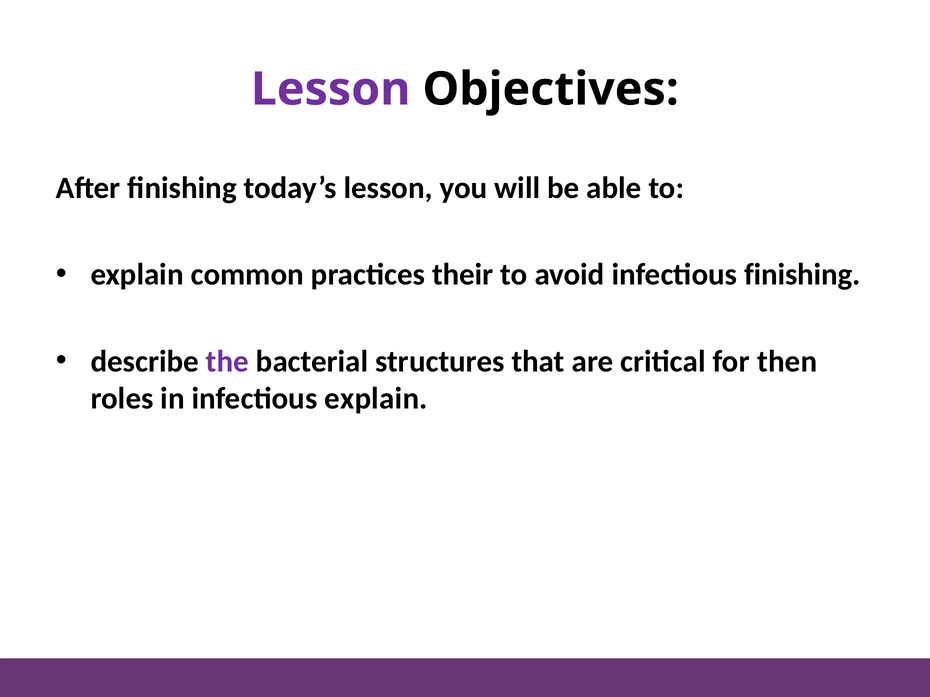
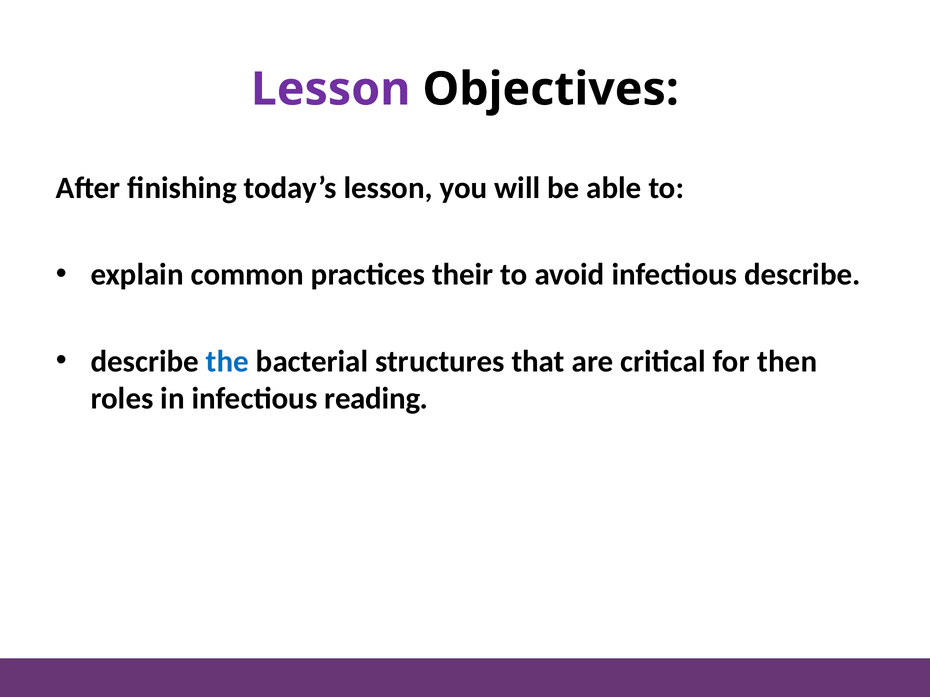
infectious finishing: finishing -> describe (802, 275)
the colour: purple -> blue (227, 362)
infectious explain: explain -> reading (376, 399)
